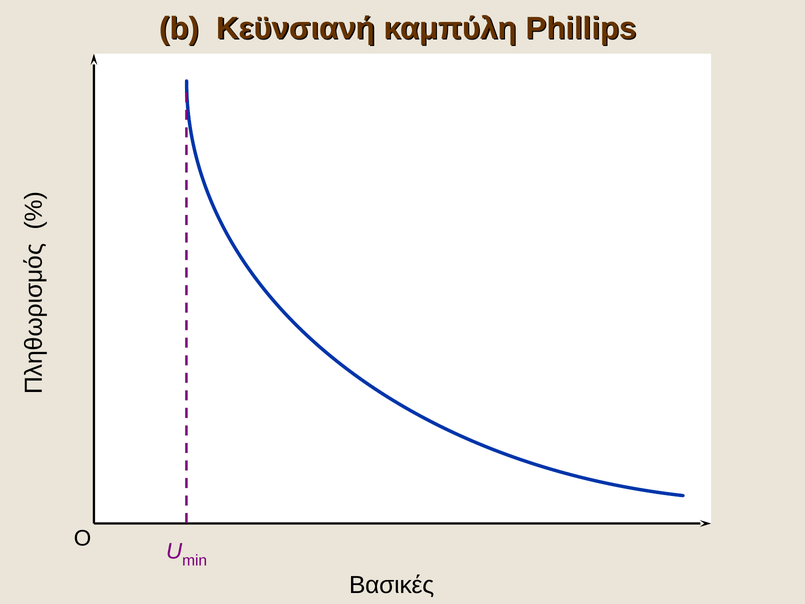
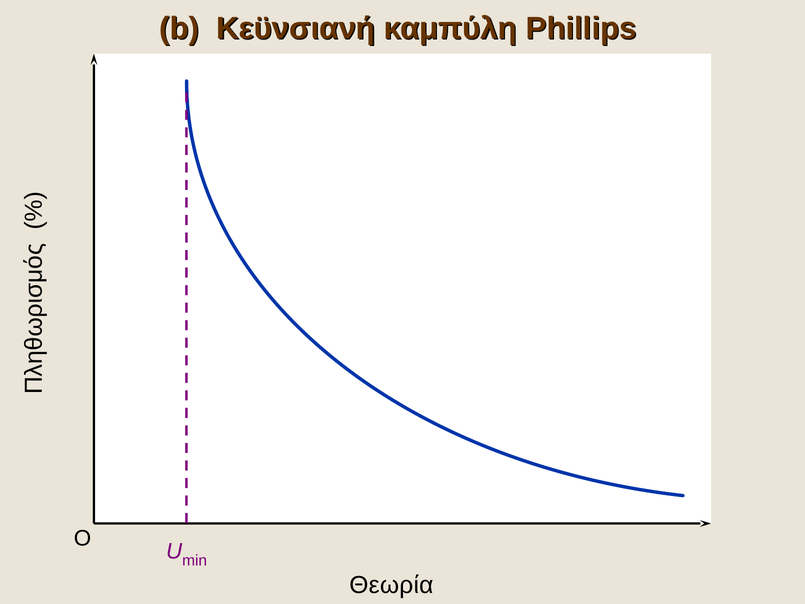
Βασικές: Βασικές -> Θεωρία (391, 585)
